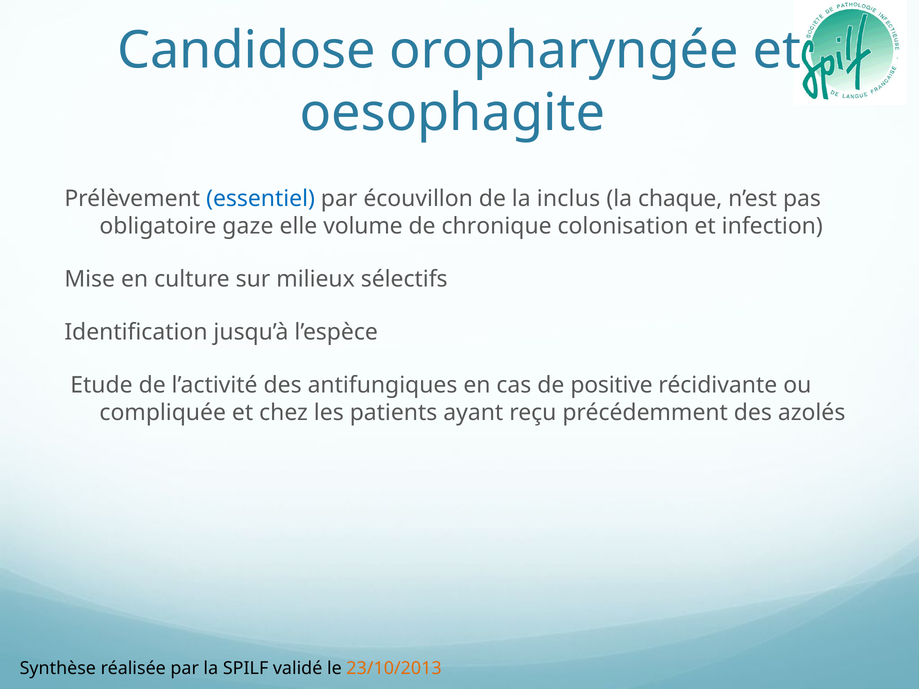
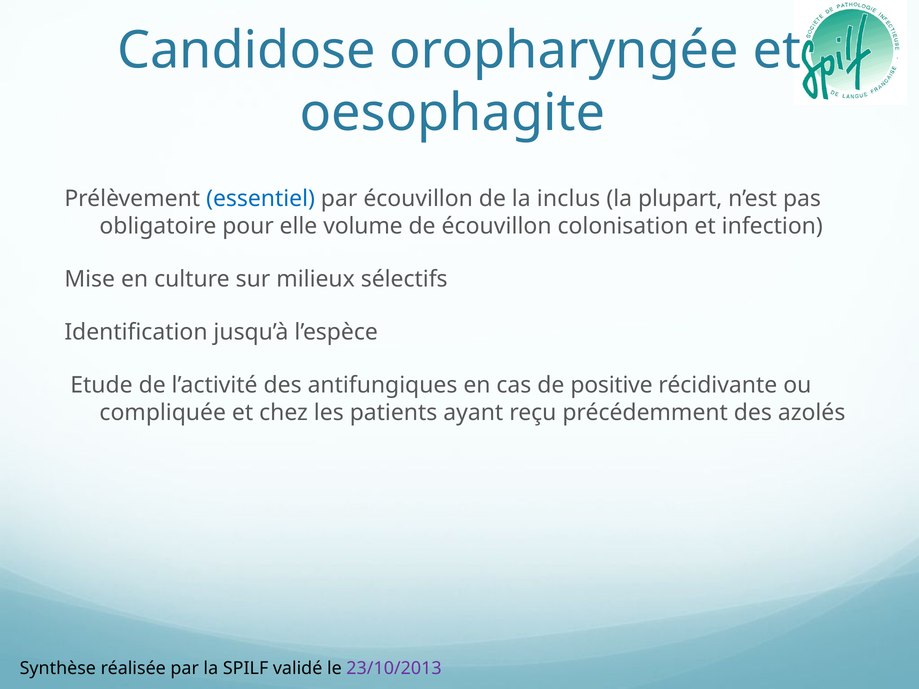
chaque: chaque -> plupart (680, 199)
gaze: gaze -> pour (248, 226)
de chronique: chronique -> écouvillon (497, 226)
23/10/2013 colour: orange -> purple (394, 669)
